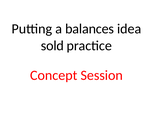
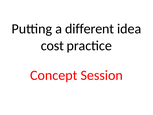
balances: balances -> different (90, 29)
sold: sold -> cost (52, 46)
